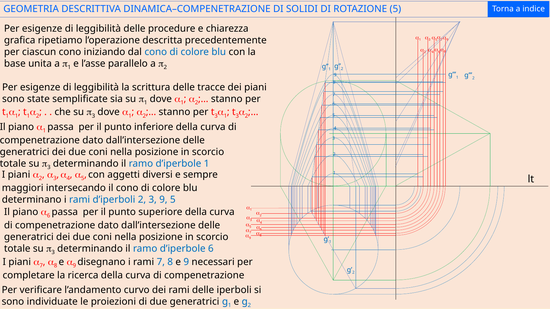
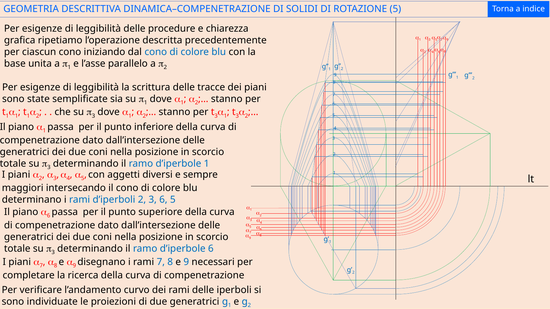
3 9: 9 -> 6 (163, 200)
